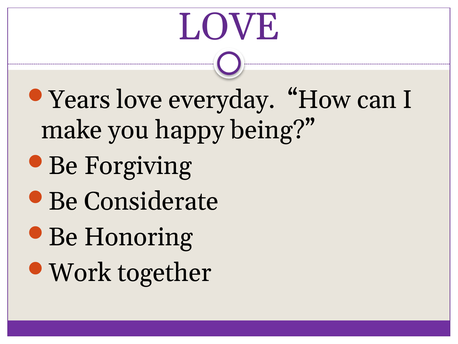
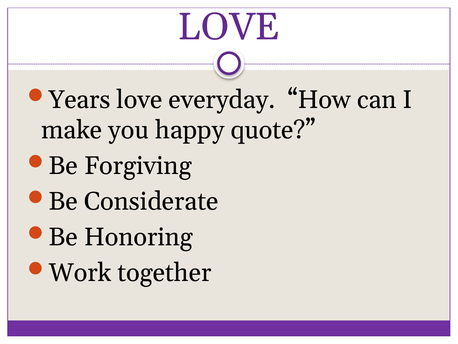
being: being -> quote (273, 130)
